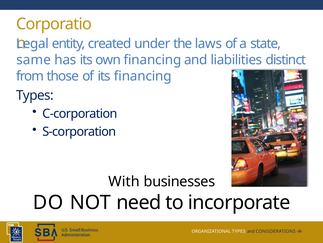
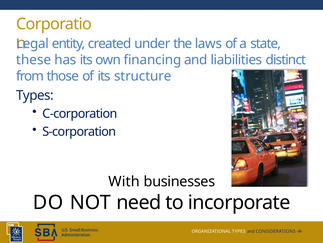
same: same -> these (34, 60)
its financing: financing -> structure (143, 76)
